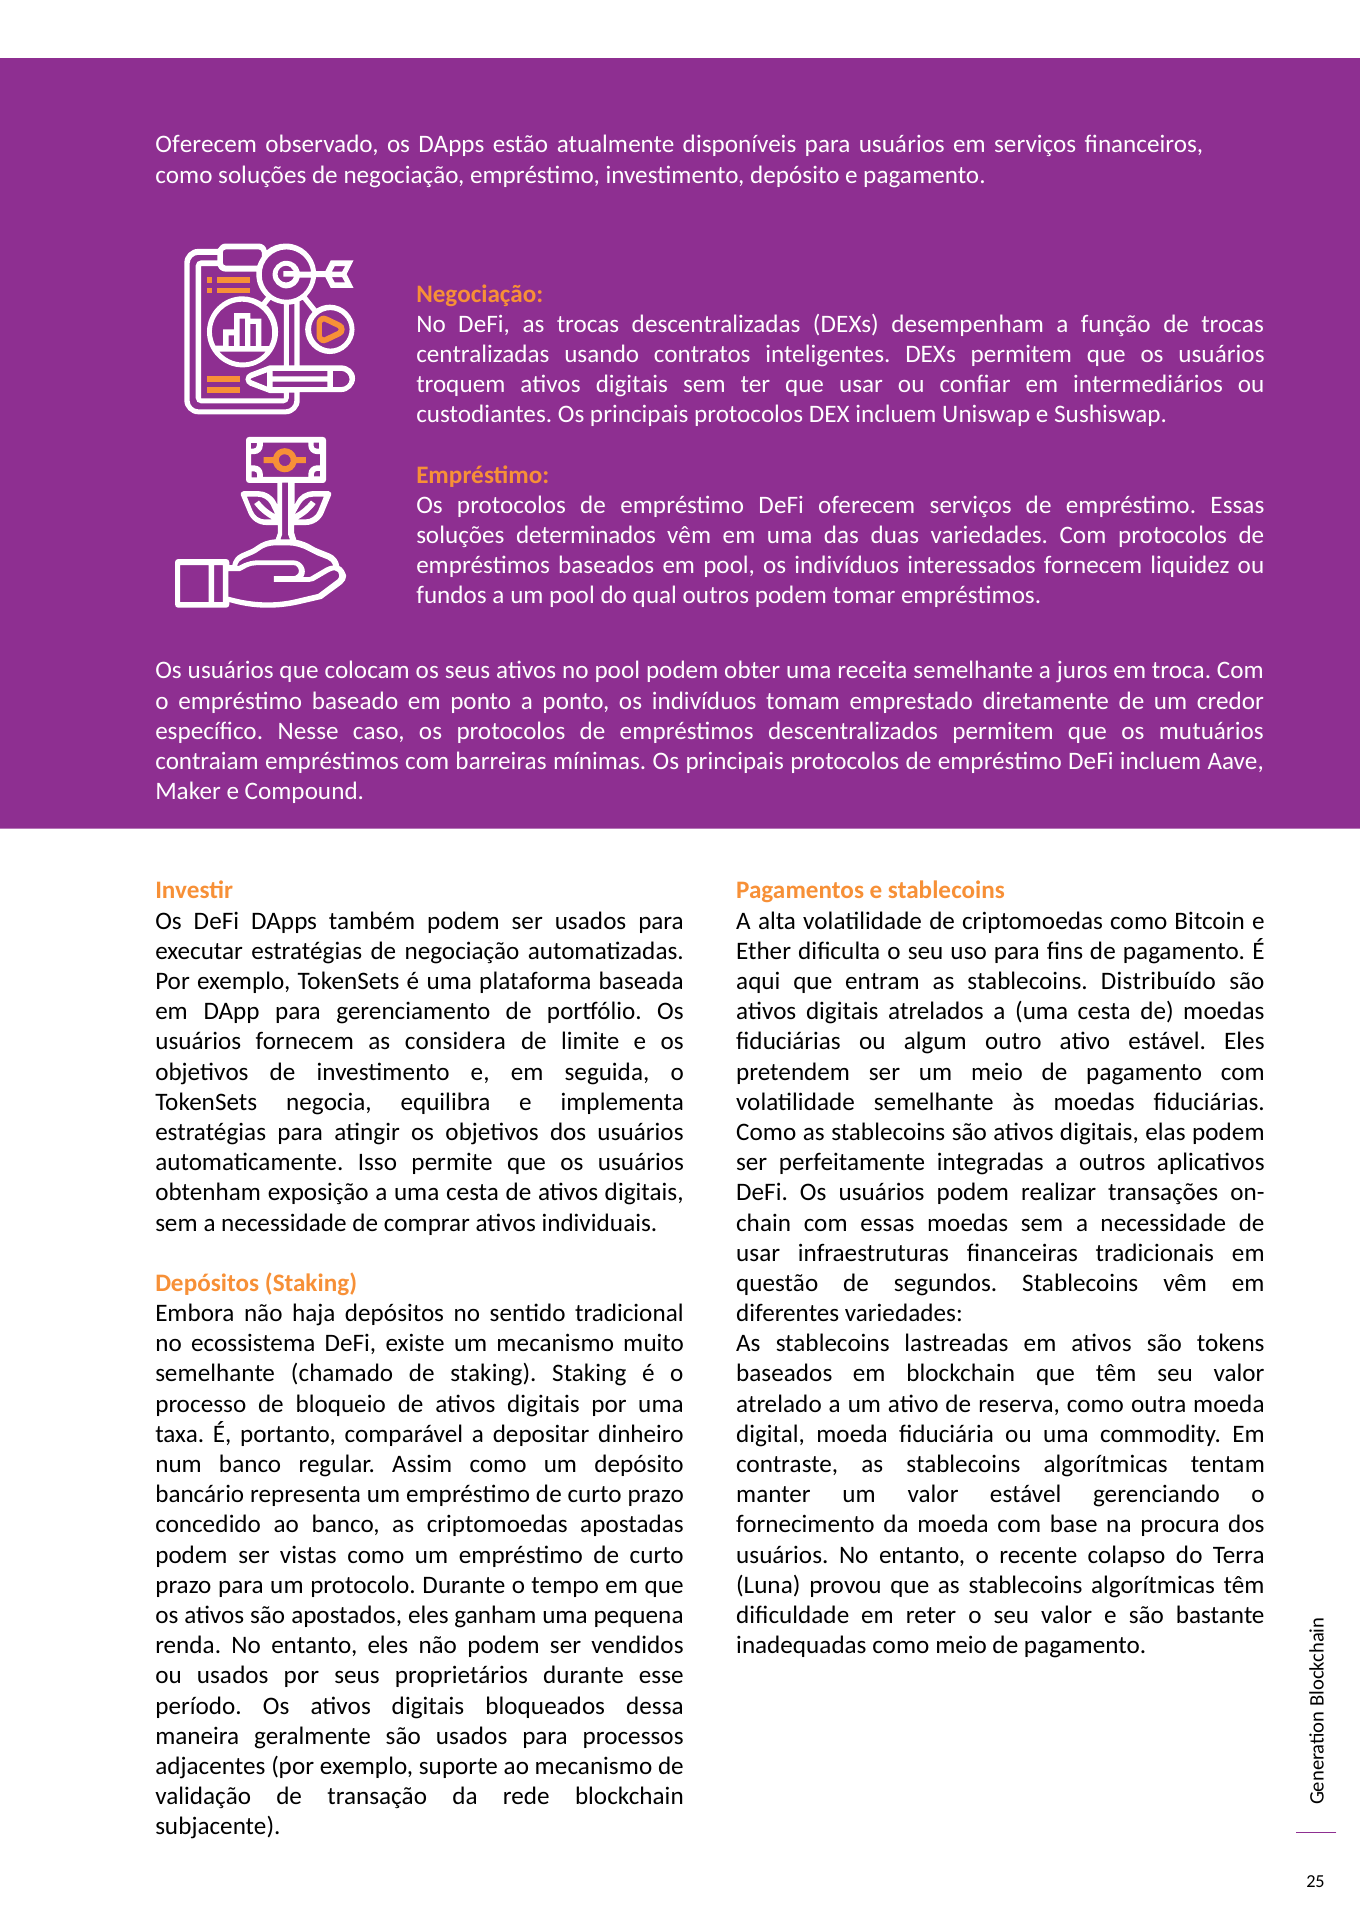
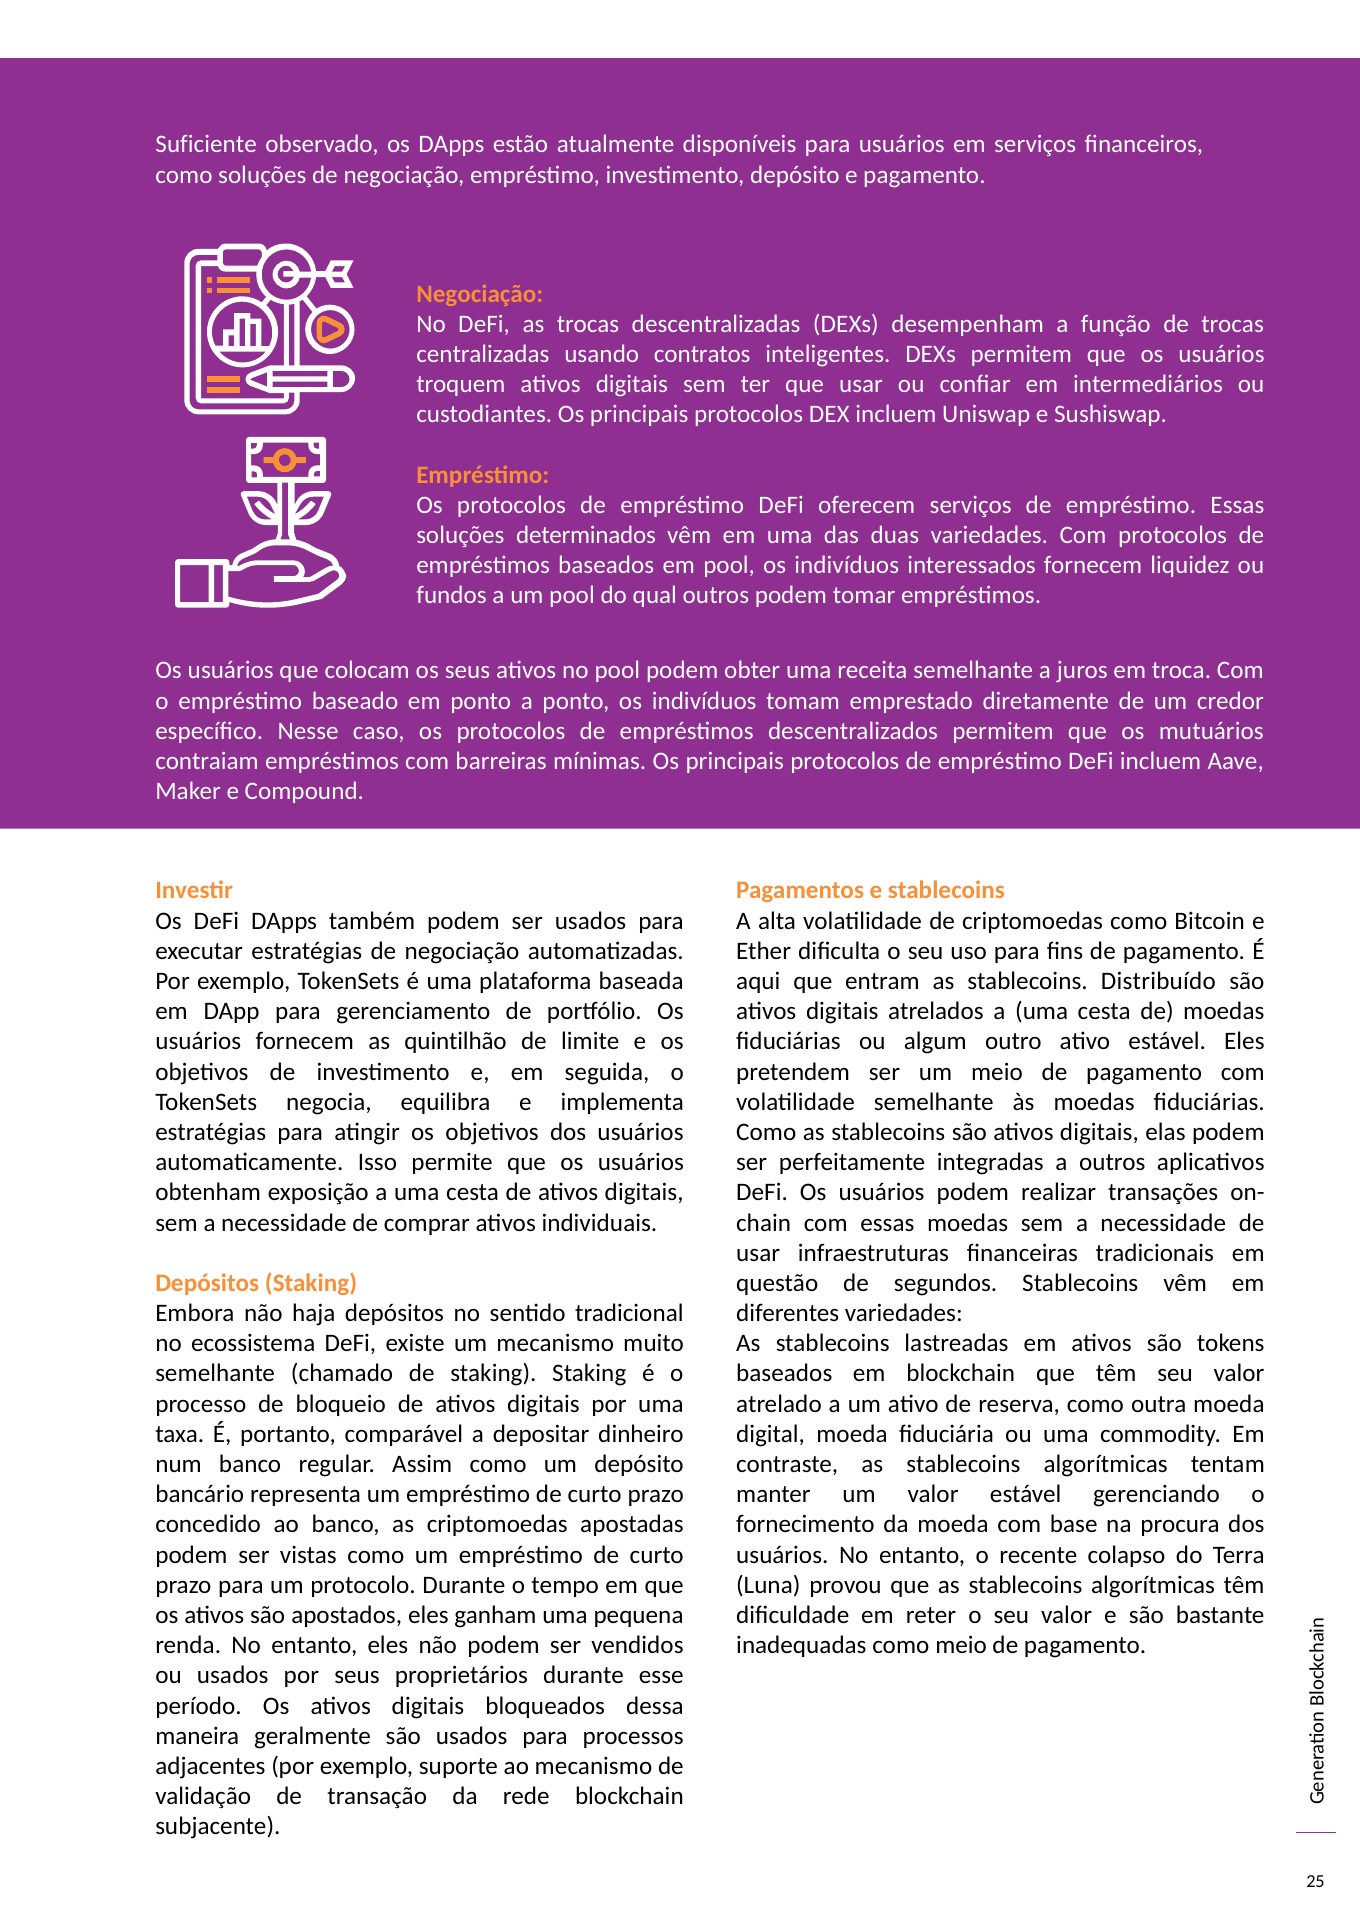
Oferecem: Oferecem -> Suficiente (206, 145)
considera: considera -> quintilhão (456, 1041)
